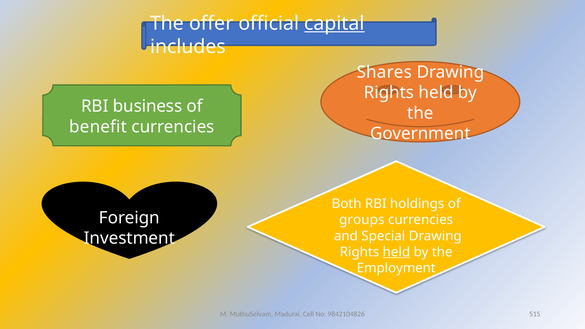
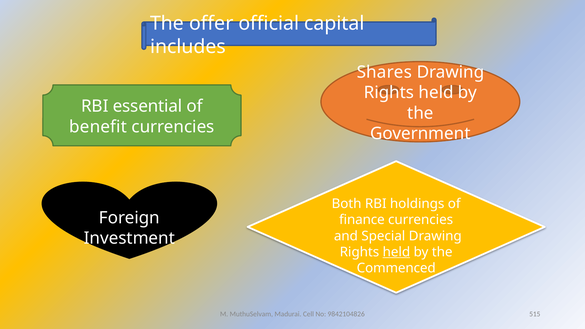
capital underline: present -> none (334, 23)
business: business -> essential (148, 106)
groups: groups -> finance (362, 220)
Employment: Employment -> Commenced (396, 268)
